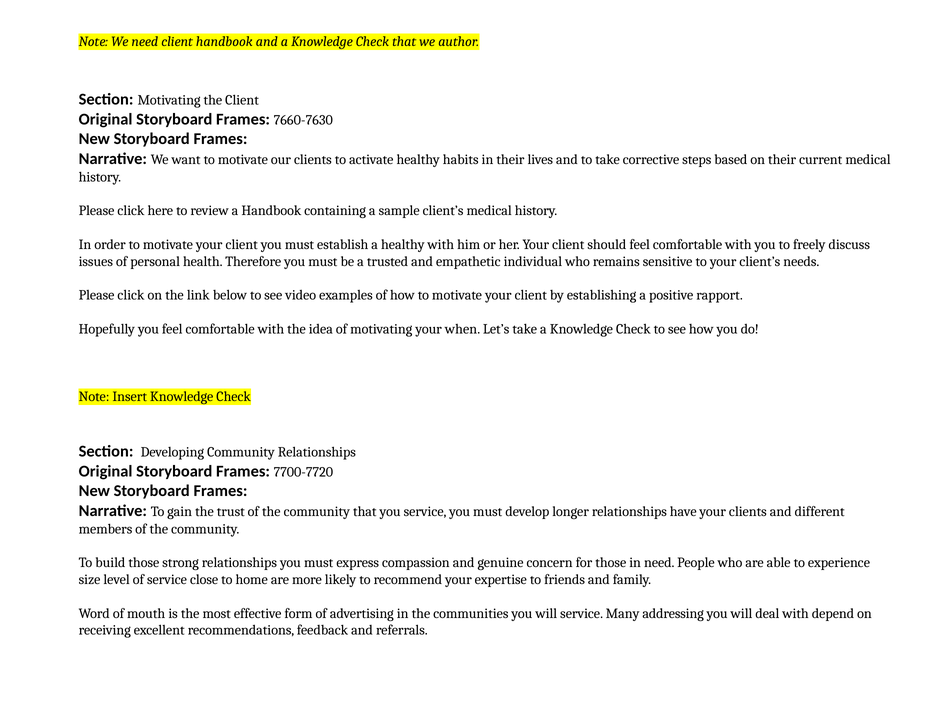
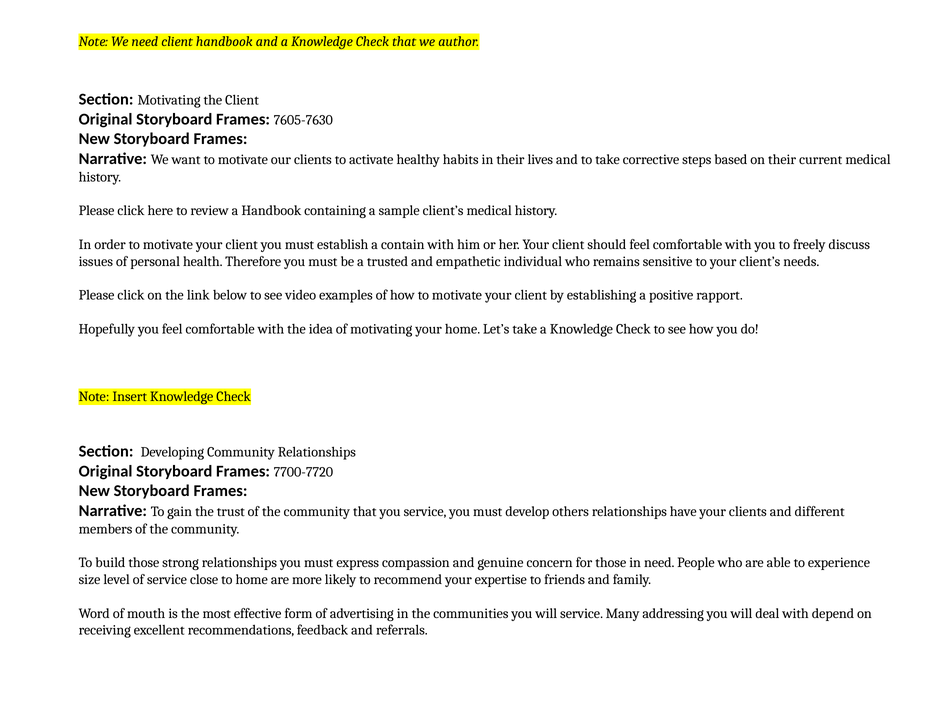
7660-7630: 7660-7630 -> 7605-7630 (303, 120)
a healthy: healthy -> contain (403, 244)
your when: when -> home (463, 329)
longer: longer -> others (571, 511)
